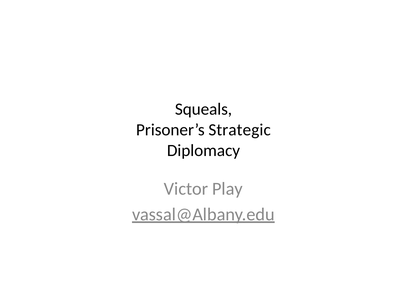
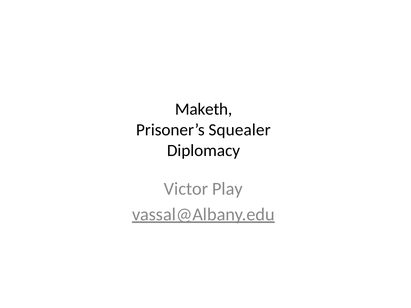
Squeals: Squeals -> Maketh (204, 109)
Strategic: Strategic -> Squealer (240, 130)
